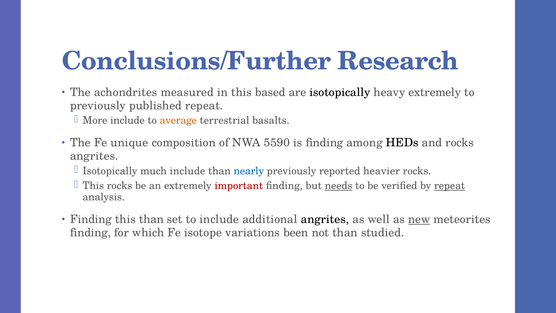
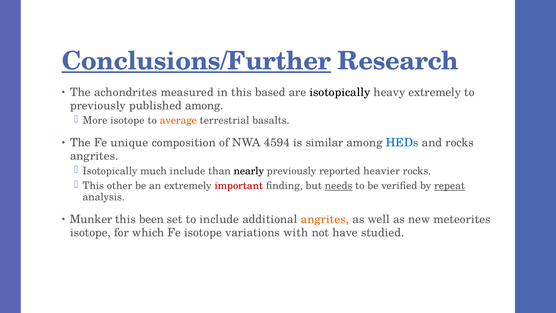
Conclusions/Further underline: none -> present (196, 61)
published repeat: repeat -> among (204, 105)
More include: include -> isotope (127, 120)
5590: 5590 -> 4594 (277, 143)
is finding: finding -> similar (324, 143)
HEDs colour: black -> blue (402, 143)
nearly colour: blue -> black (249, 171)
This rocks: rocks -> other (120, 186)
Finding: Finding -> Munker (91, 219)
this than: than -> been (151, 219)
angrites colour: black -> orange (325, 219)
new underline: present -> none (419, 219)
finding: finding -> isotope (90, 232)
been: been -> with (296, 232)
not than: than -> have (345, 232)
